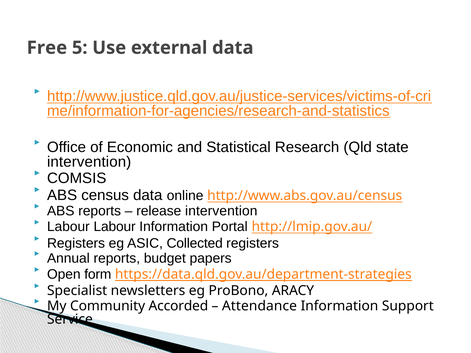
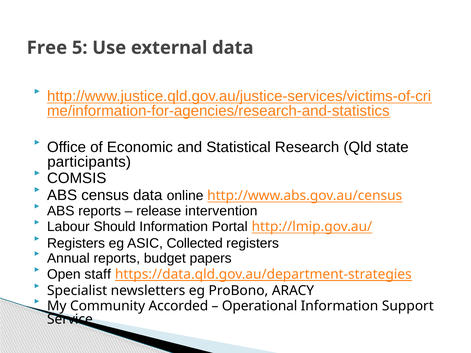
intervention: intervention -> participants (89, 162)
Labour Labour: Labour -> Should (115, 227)
form: form -> staff (98, 274)
Attendance: Attendance -> Operational (260, 306)
